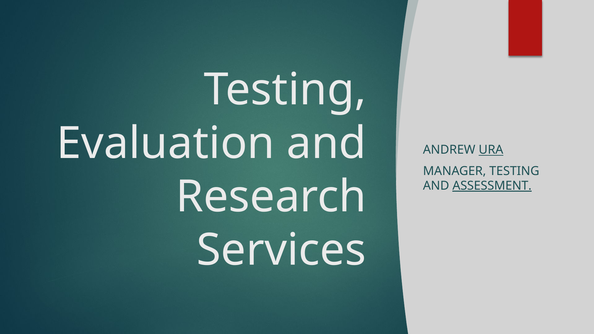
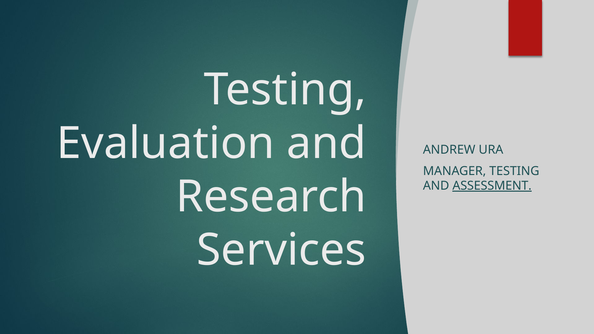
URA underline: present -> none (491, 150)
